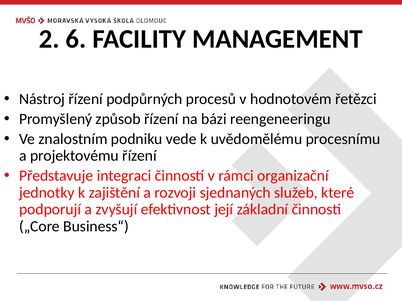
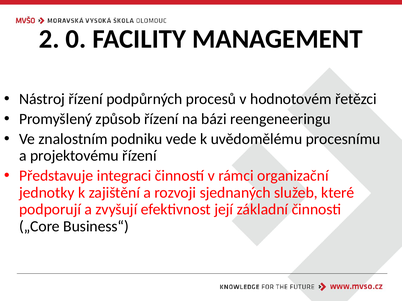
6: 6 -> 0 (76, 39)
